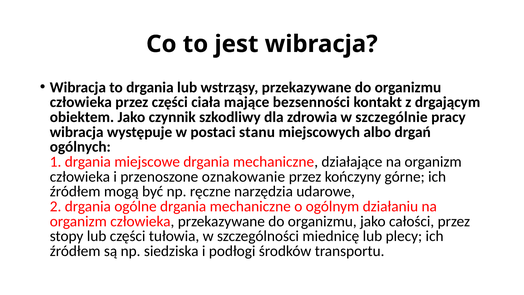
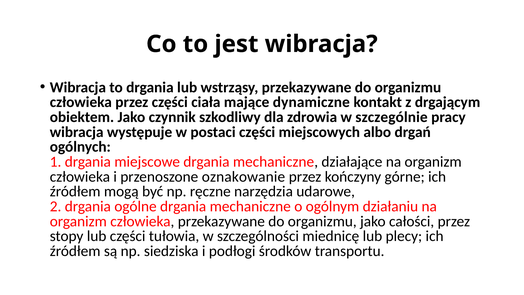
bezsenności: bezsenności -> dynamiczne (311, 102)
postaci stanu: stanu -> części (257, 132)
